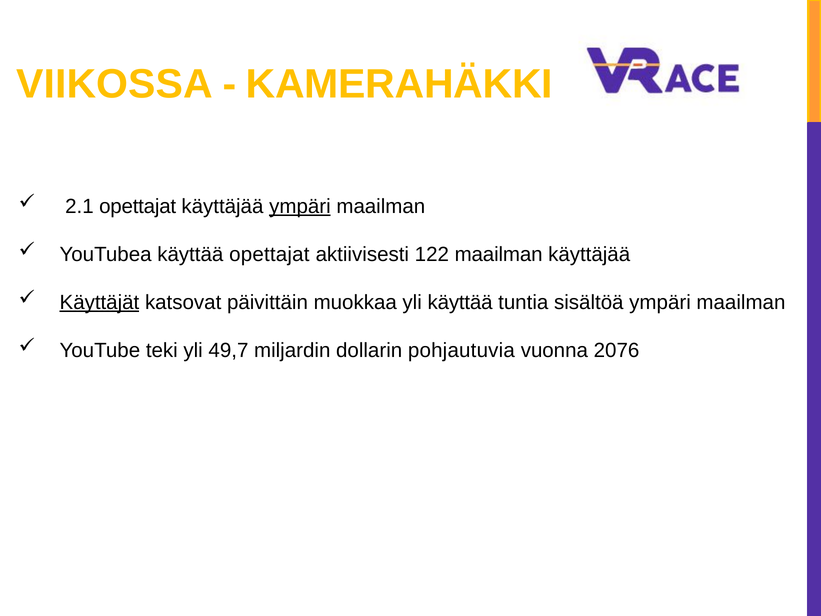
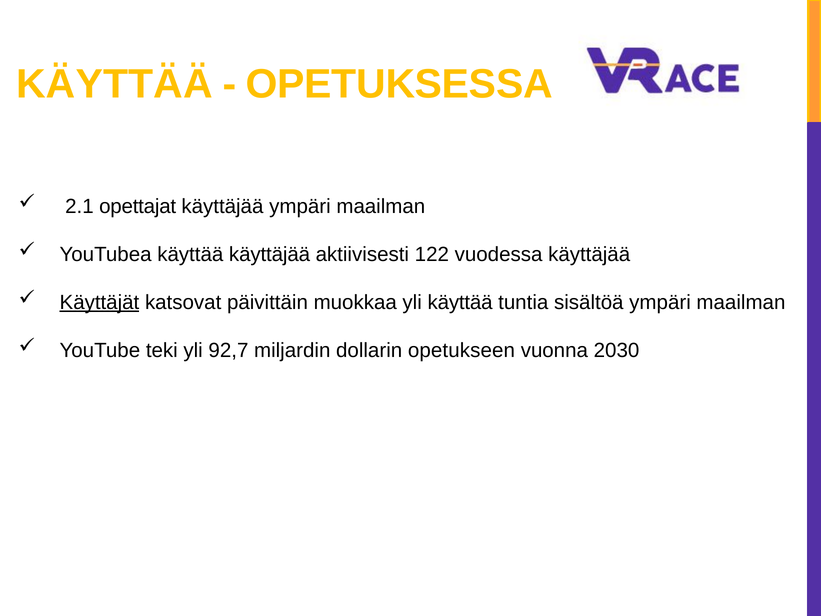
VIIKOSSA: VIIKOSSA -> KÄYTTÄÄ (114, 84)
KAMERAHÄKKI: KAMERAHÄKKI -> OPETUKSESSA (399, 84)
ympäri underline: present -> none (300, 206)
käyttää opettajat: opettajat -> käyttäjää (270, 254)
122 maailman: maailman -> vuodessa (499, 254)
49,7: 49,7 -> 92,7 (228, 350)
pohjautuvia: pohjautuvia -> opetukseen (461, 350)
2076: 2076 -> 2030 (617, 350)
